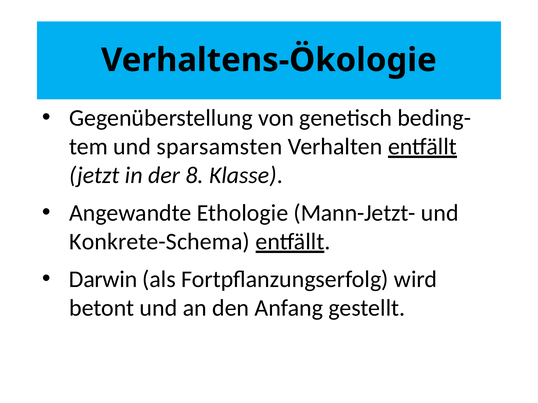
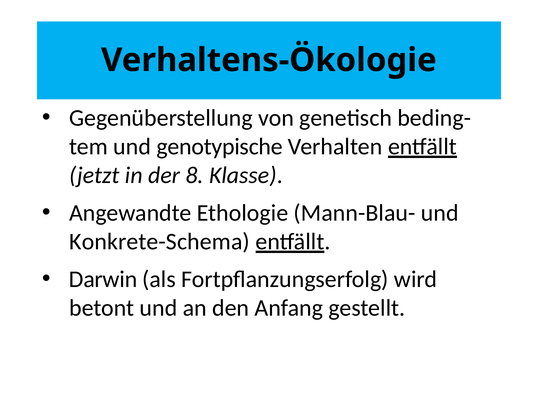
sparsamsten: sparsamsten -> genotypische (220, 147)
Mann-Jetzt-: Mann-Jetzt- -> Mann-Blau- (355, 213)
